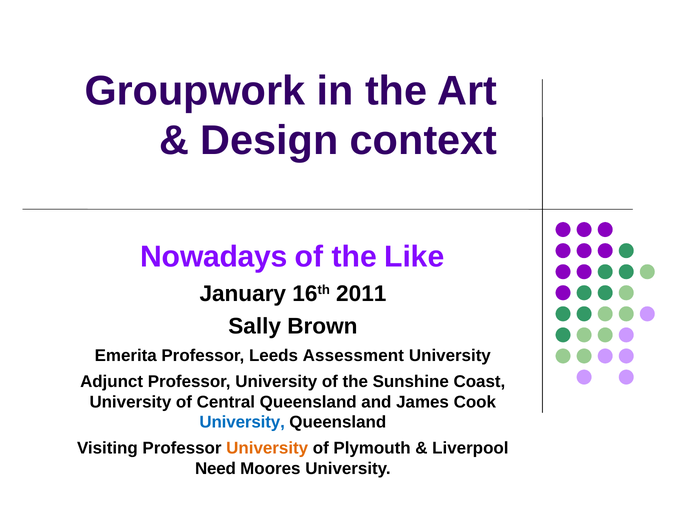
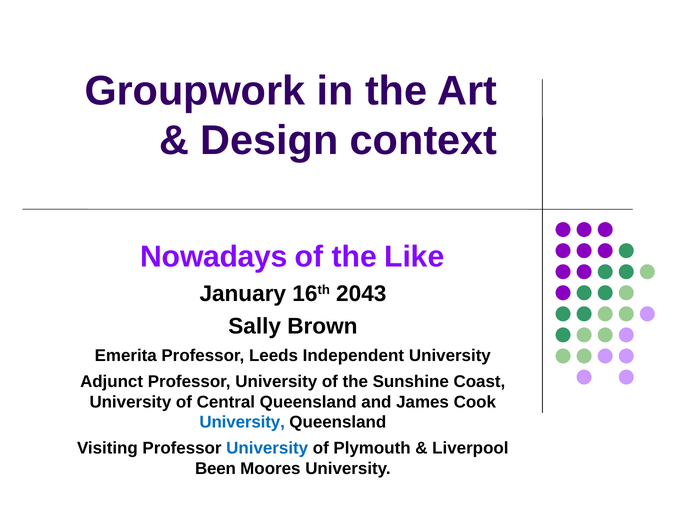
2011: 2011 -> 2043 (361, 293)
Assessment: Assessment -> Independent (353, 355)
University colour: orange -> blue (267, 448)
Need: Need -> Been (215, 468)
